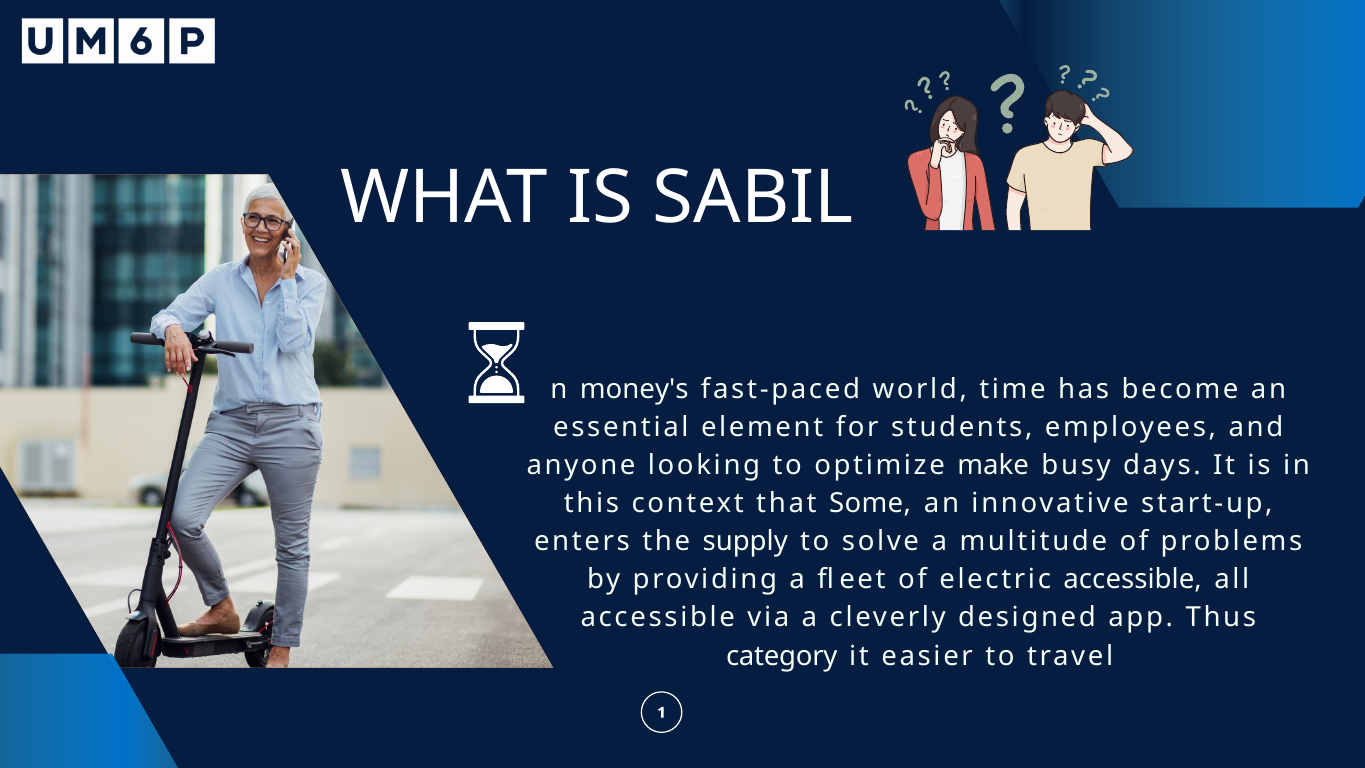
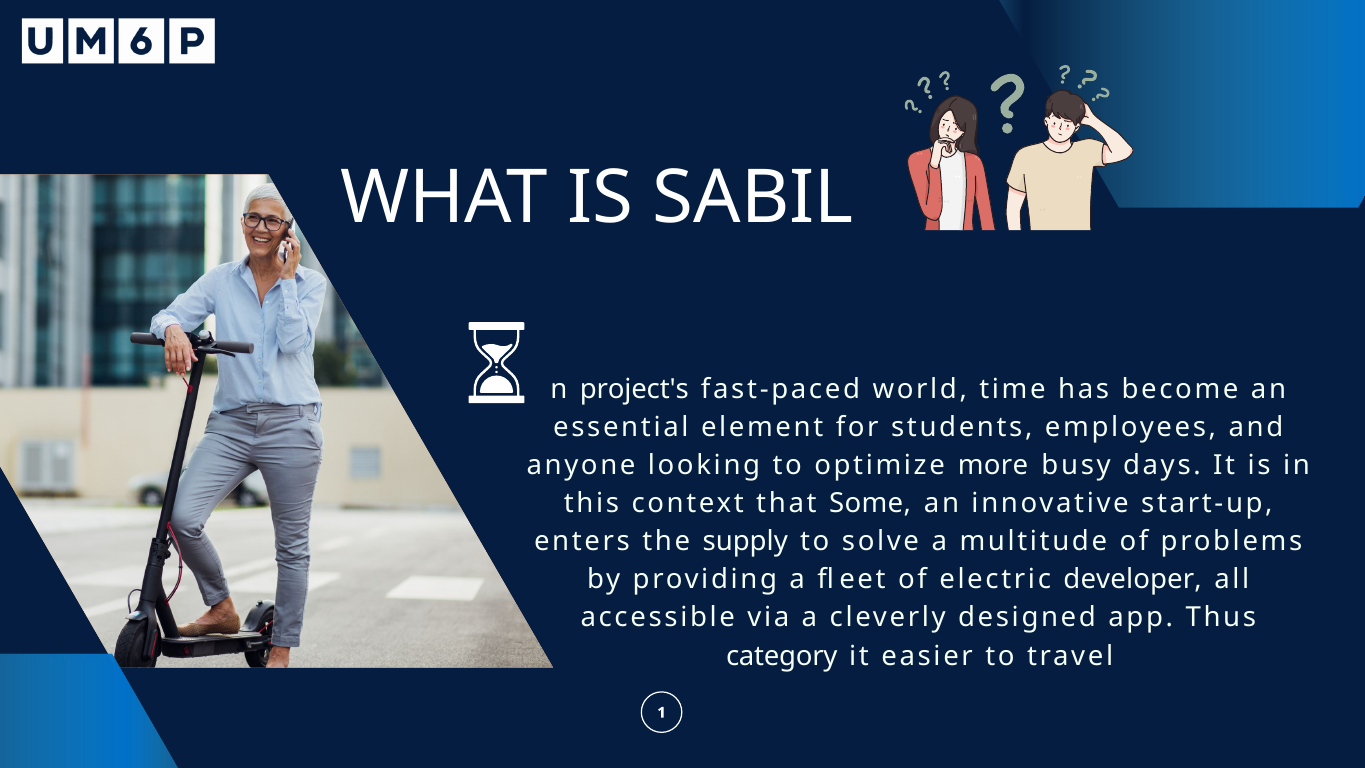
money's: money's -> project's (634, 390)
make: make -> more (993, 466)
electric accessible: accessible -> developer (1133, 580)
